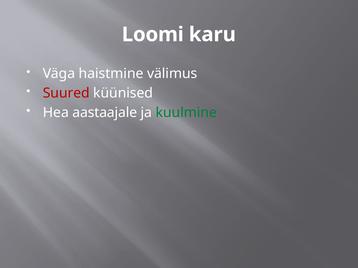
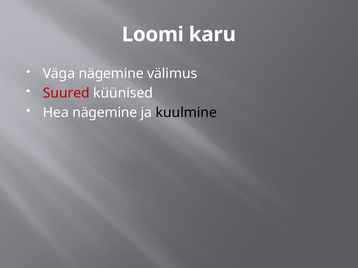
Väga haistmine: haistmine -> nägemine (111, 74)
Hea aastaajale: aastaajale -> nägemine (105, 113)
kuulmine colour: green -> black (186, 113)
